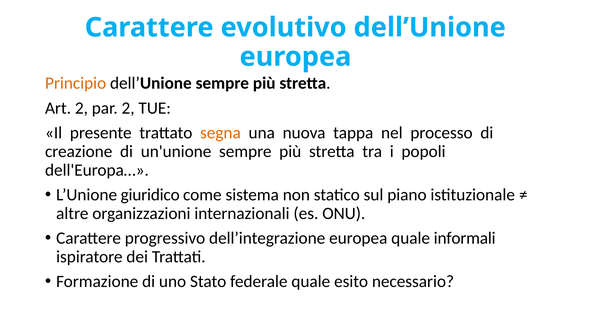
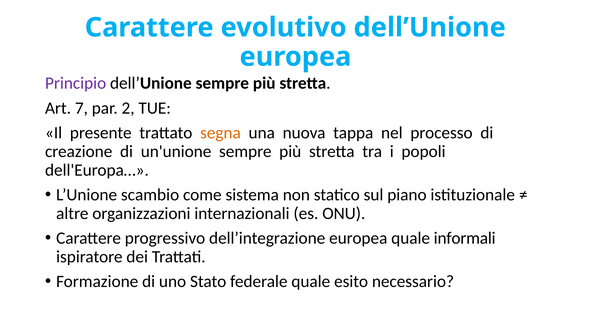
Principio colour: orange -> purple (76, 83)
Art 2: 2 -> 7 (81, 108)
giuridico: giuridico -> scambio (150, 194)
